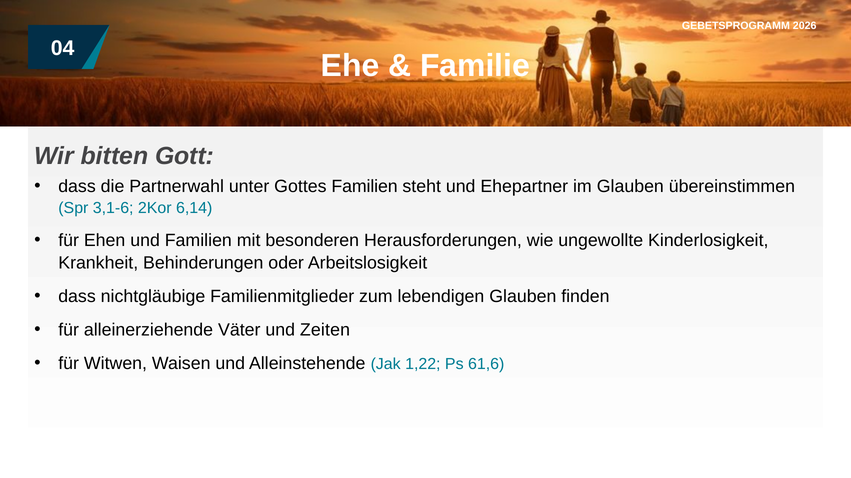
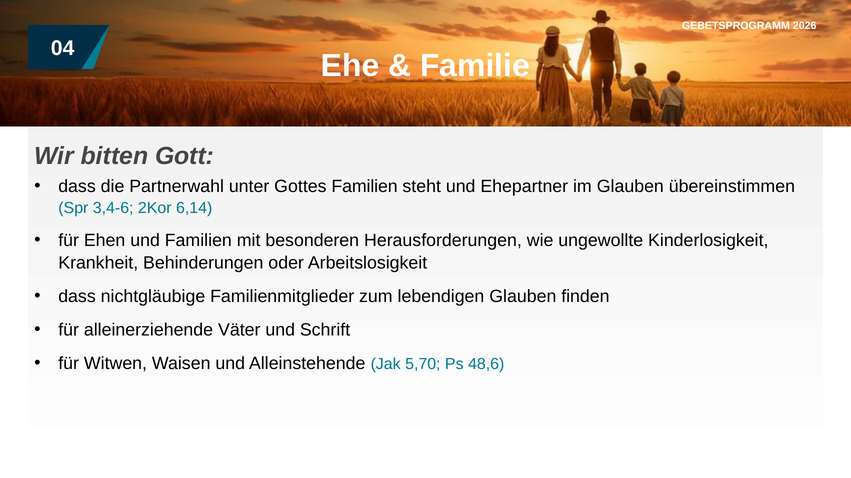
3,1-6: 3,1-6 -> 3,4-6 (113, 208)
Zeiten: Zeiten -> Schrift (325, 330)
1,22: 1,22 -> 5,70 (423, 364)
61,6: 61,6 -> 48,6 (486, 364)
